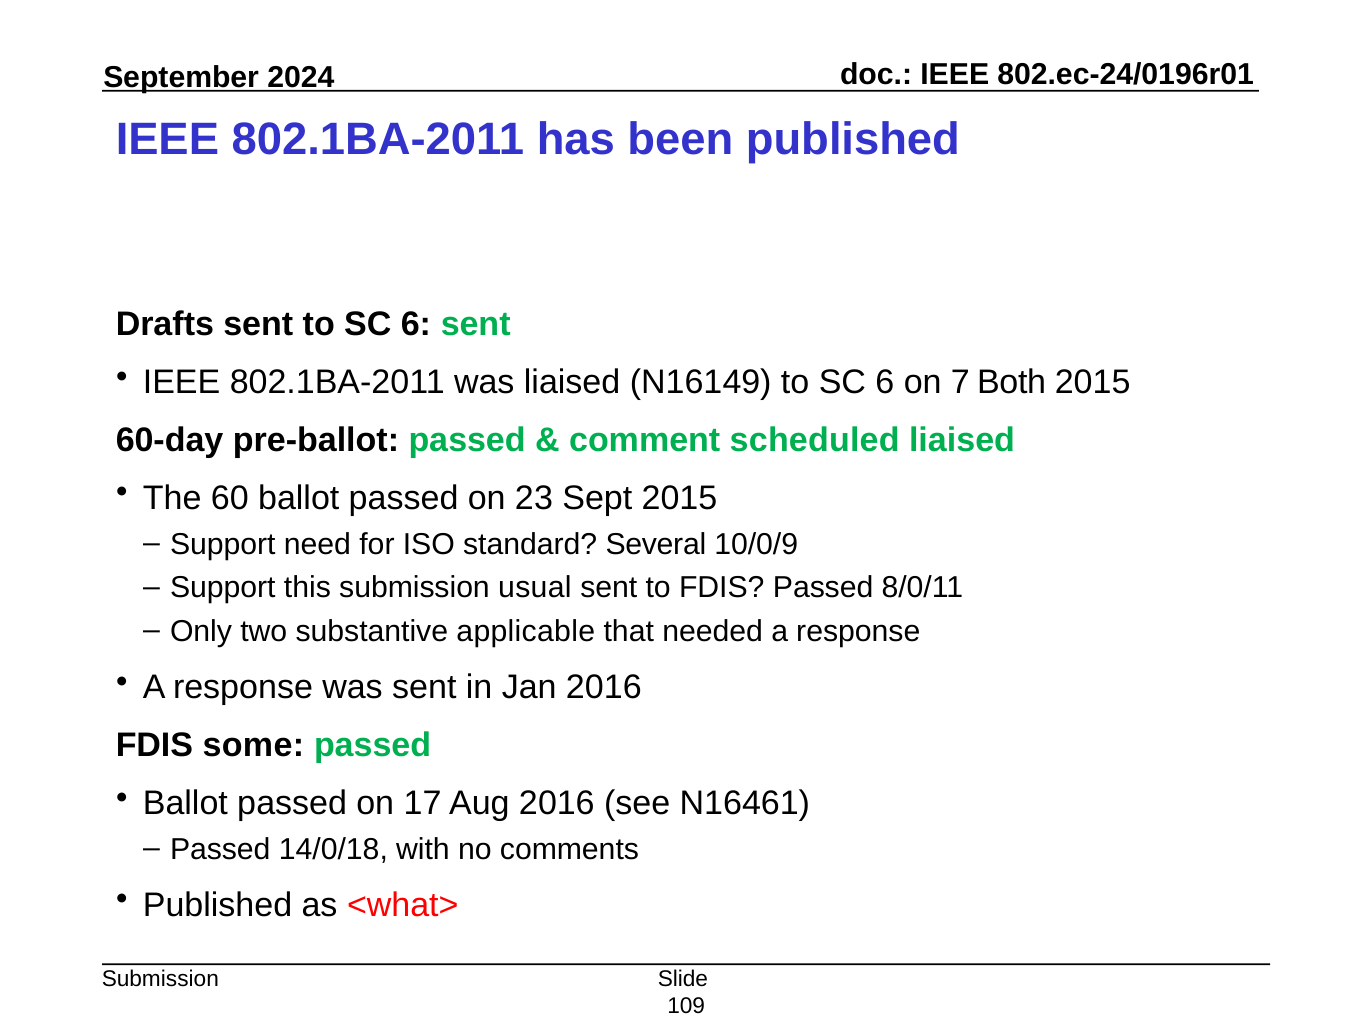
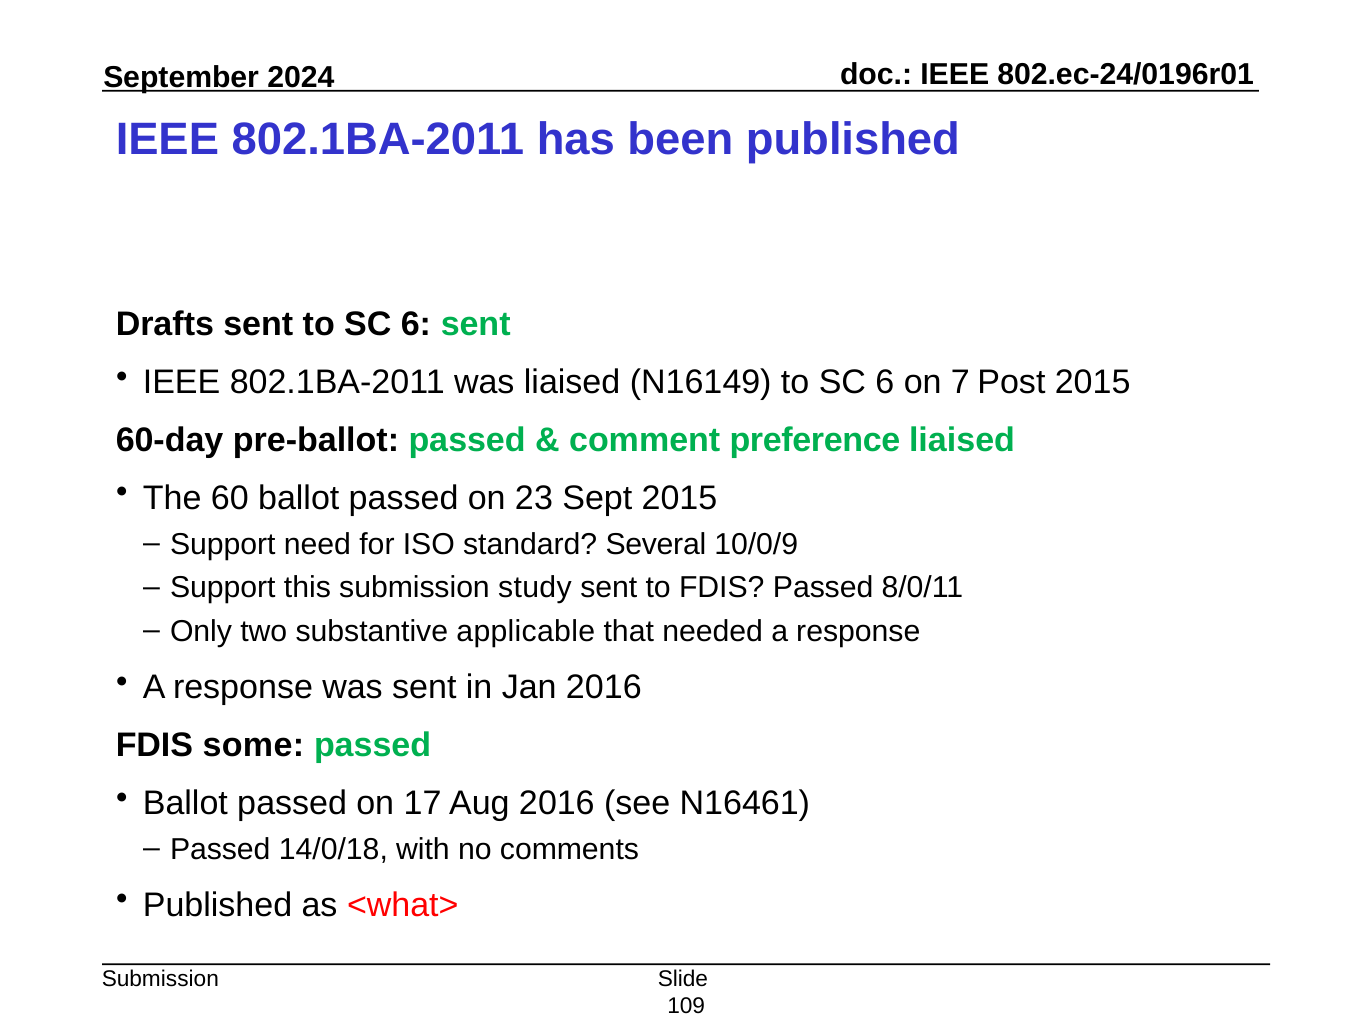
Both: Both -> Post (1011, 382)
scheduled: scheduled -> preference (815, 440)
usual: usual -> study (535, 588)
